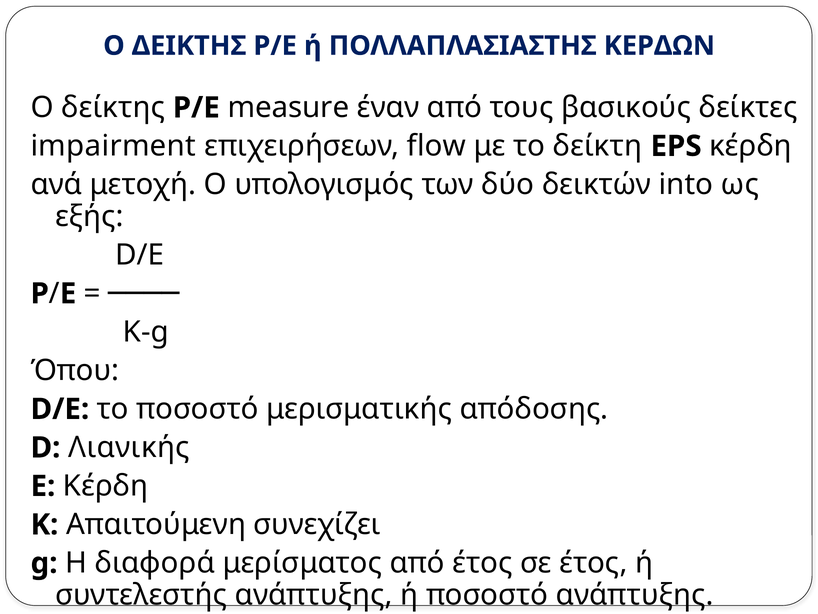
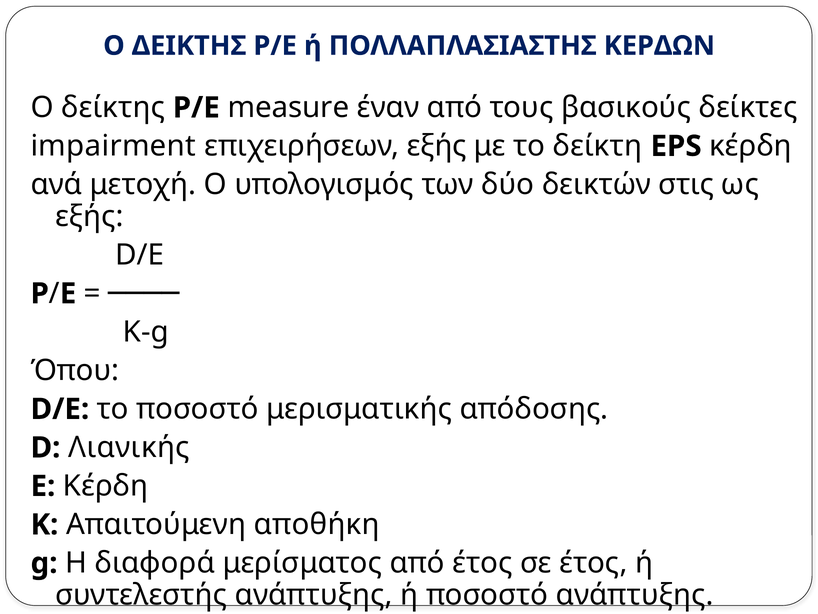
επιχειρήσεων flow: flow -> εξής (437, 146)
into: into -> στις (686, 185)
συνεχίζει: συνεχίζει -> αποθήκη (317, 524)
